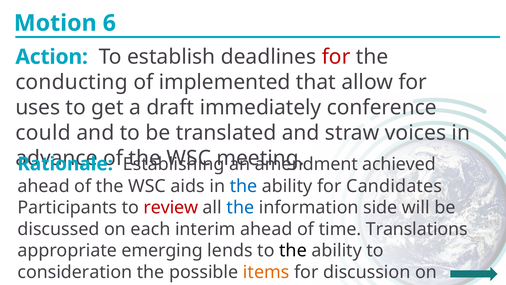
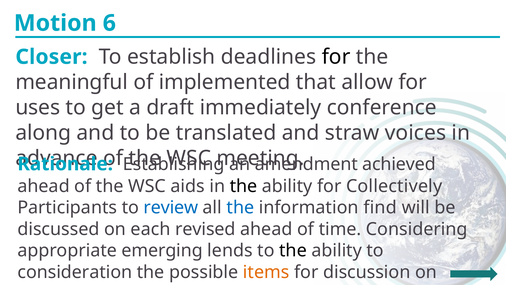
Action: Action -> Closer (51, 57)
for colour: red -> black (336, 57)
conducting: conducting -> meaningful (72, 82)
could: could -> along (43, 133)
the colour: blue -> black (244, 186)
Candidates: Candidates -> Collectively (394, 186)
review colour: red -> blue (171, 207)
side: side -> find (380, 207)
interim: interim -> revised (205, 229)
Translations: Translations -> Considering (417, 229)
